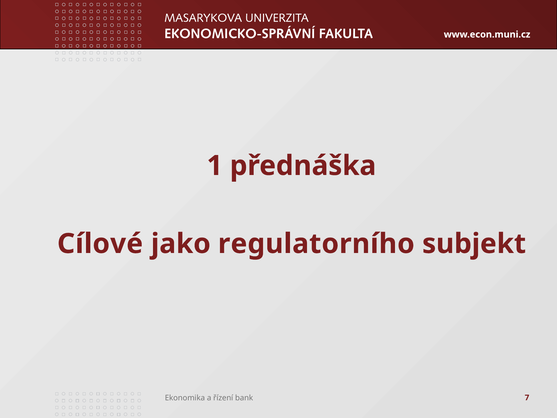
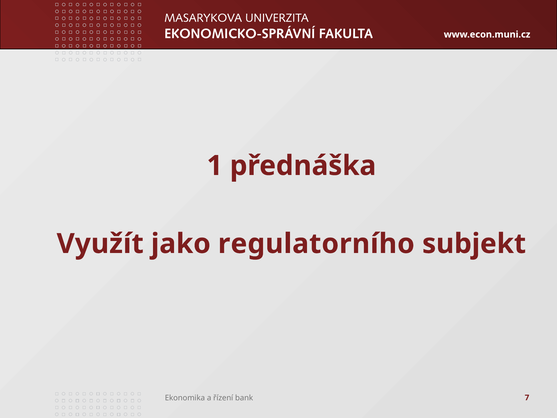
Cílové: Cílové -> Využít (100, 244)
